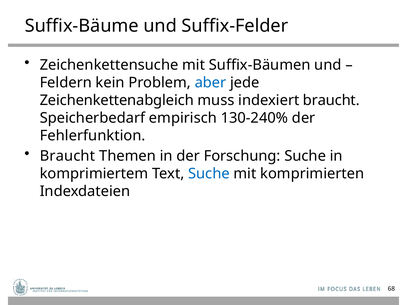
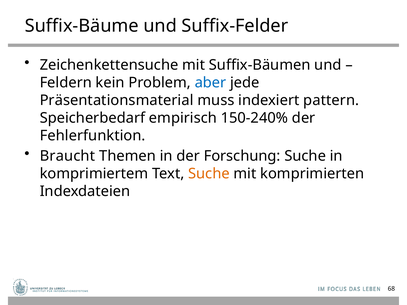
Zeichenkettenabgleich: Zeichenkettenabgleich -> Präsentationsmaterial (117, 100)
indexiert braucht: braucht -> pattern (331, 100)
130-240%: 130-240% -> 150-240% (254, 118)
Suche colour: blue -> orange (209, 174)
